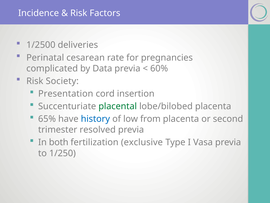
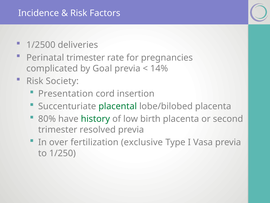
Perinatal cesarean: cesarean -> trimester (86, 57)
Data: Data -> Goal (102, 68)
60%: 60% -> 14% (159, 68)
65%: 65% -> 80% (47, 119)
history colour: blue -> green (95, 119)
from: from -> birth (150, 119)
both: both -> over (59, 142)
